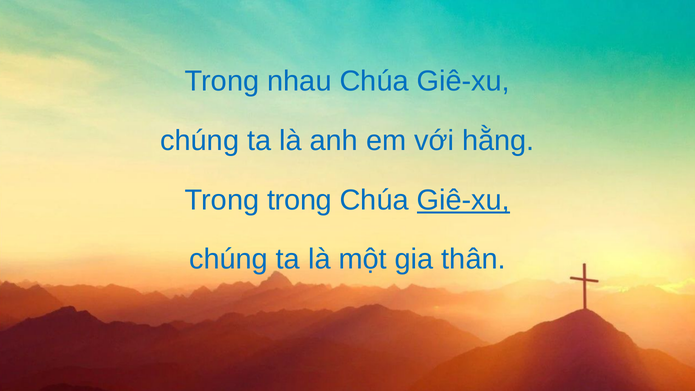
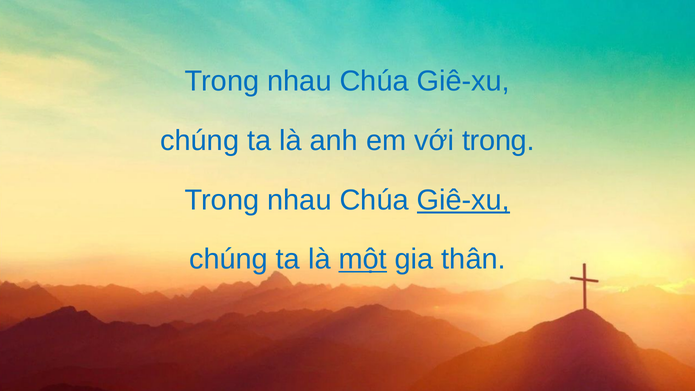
với hằng: hằng -> trong (498, 141)
trong: trong -> nhau (299, 200)
một underline: none -> present (363, 259)
